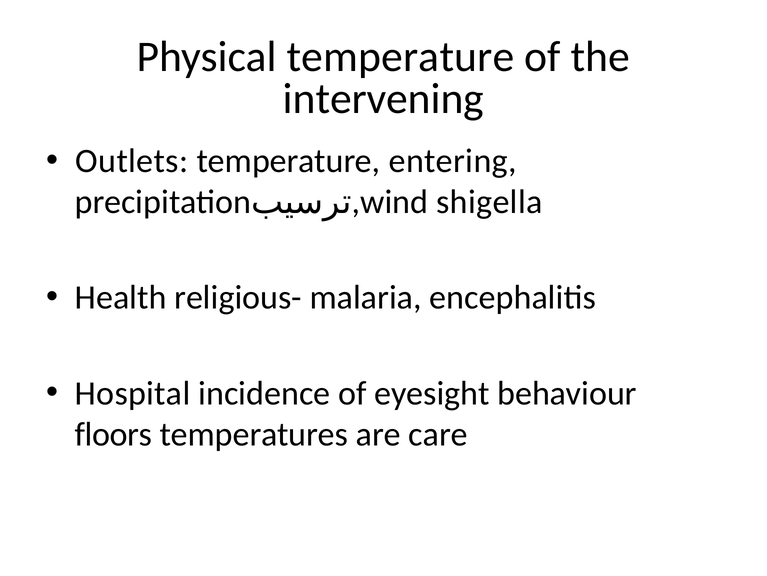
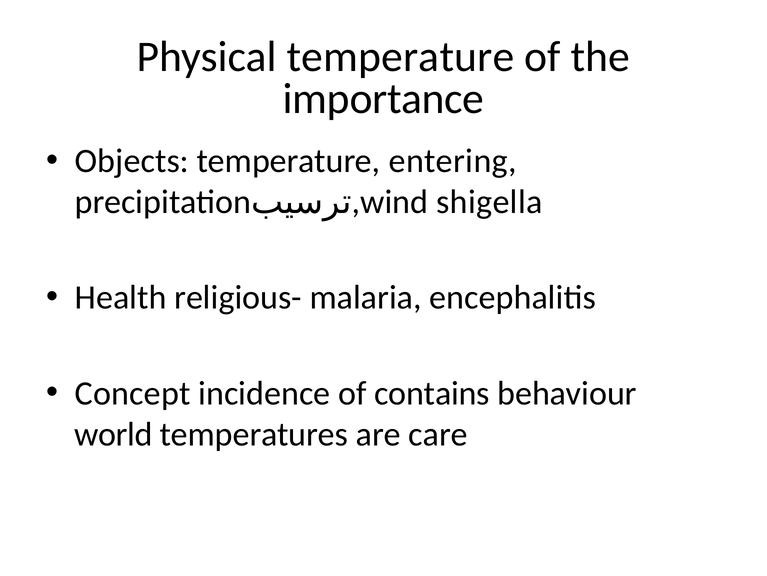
intervening: intervening -> importance (383, 98)
Outlets: Outlets -> Objects (132, 161)
Hospital: Hospital -> Concept (133, 393)
eyesight: eyesight -> contains (432, 393)
floors: floors -> world (113, 434)
